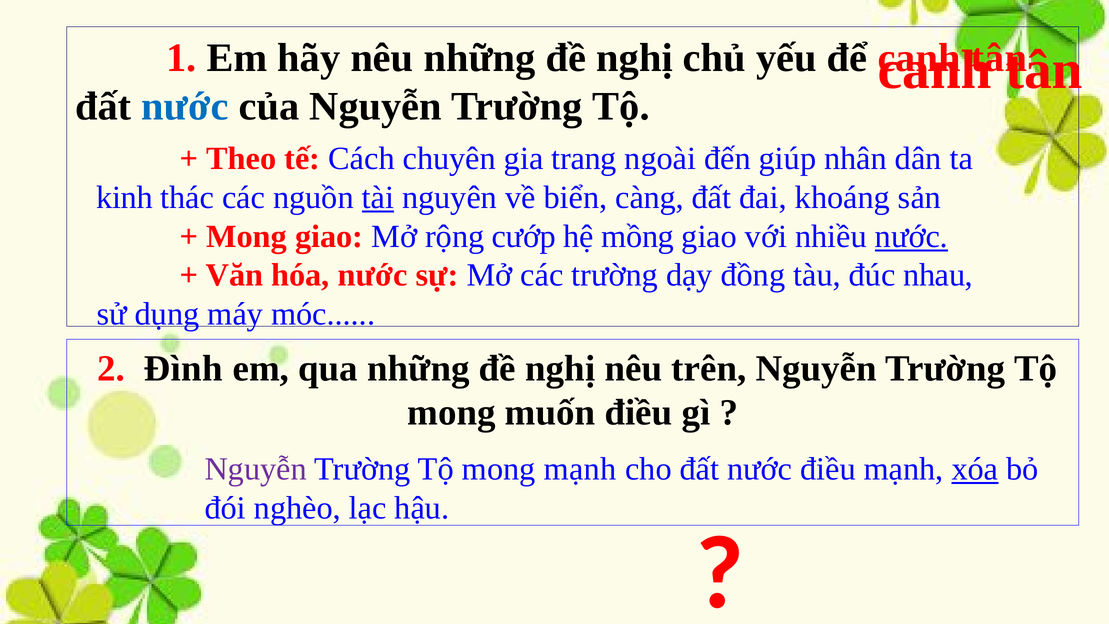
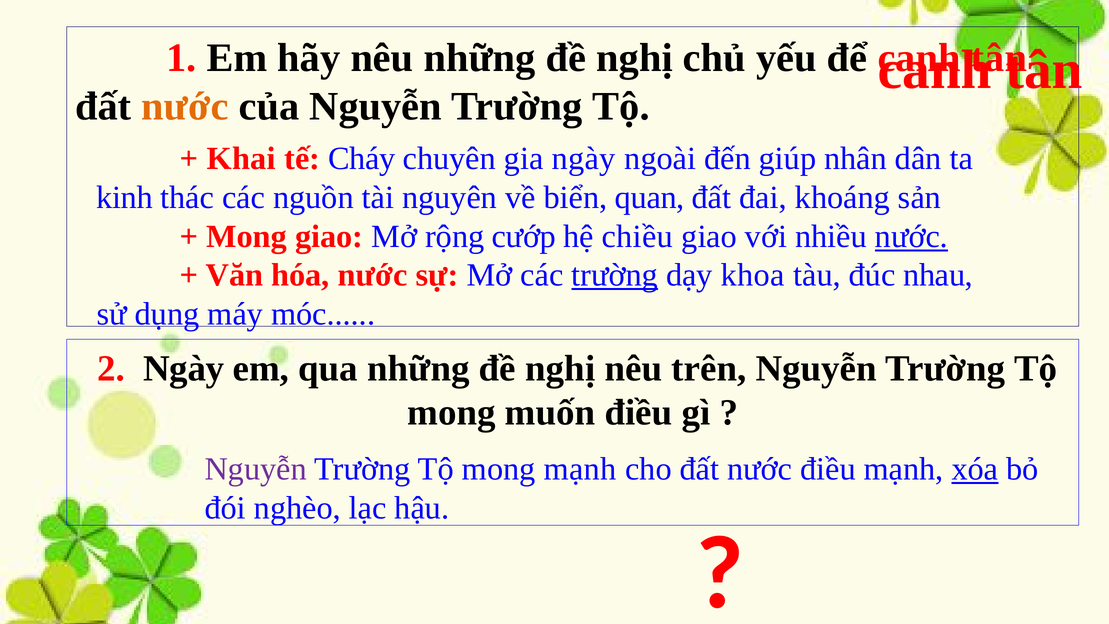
nước colour: blue -> orange (185, 106)
Theo: Theo -> Khai (241, 159)
Cách: Cách -> Cháy (362, 159)
gia trang: trang -> ngày (584, 159)
tài underline: present -> none (378, 197)
càng: càng -> quan (650, 197)
mồng: mồng -> chiều (637, 236)
trường underline: none -> present (615, 275)
đồng: đồng -> khoa (753, 275)
2 Đình: Đình -> Ngày (184, 368)
